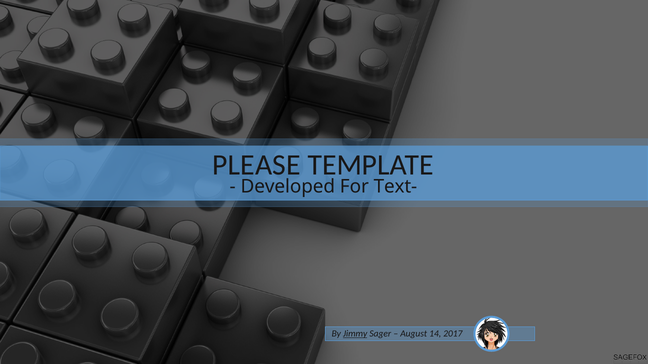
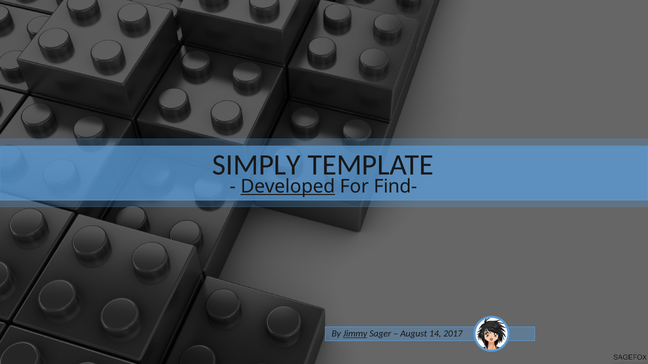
PLEASE: PLEASE -> SIMPLY (257, 165)
Developed underline: none -> present (288, 187)
Text-: Text- -> Find- (395, 187)
